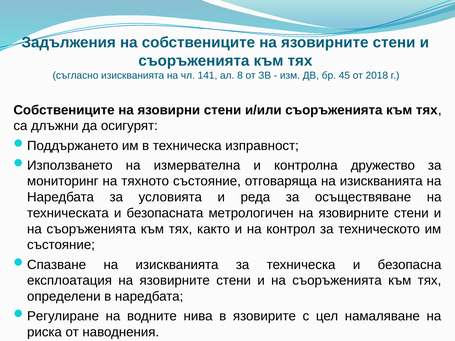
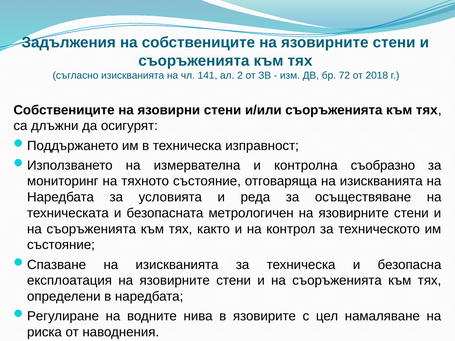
8: 8 -> 2 (240, 76)
45: 45 -> 72 (344, 76)
дружество: дружество -> съобразно (383, 165)
